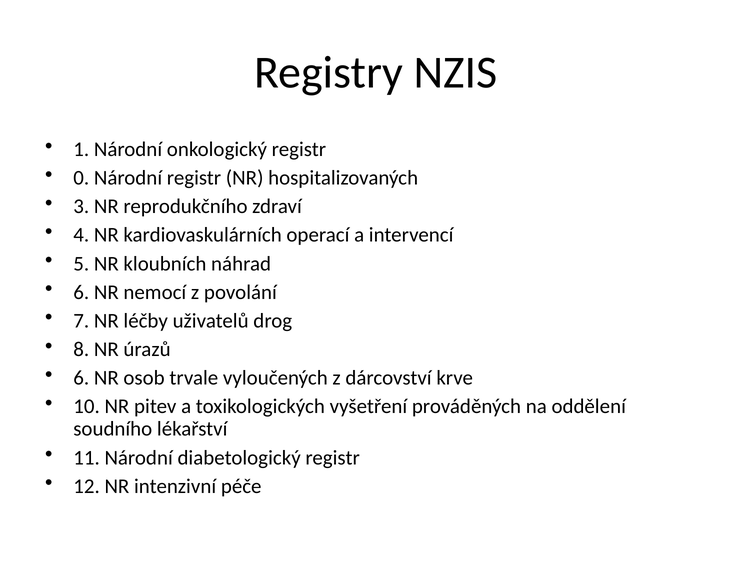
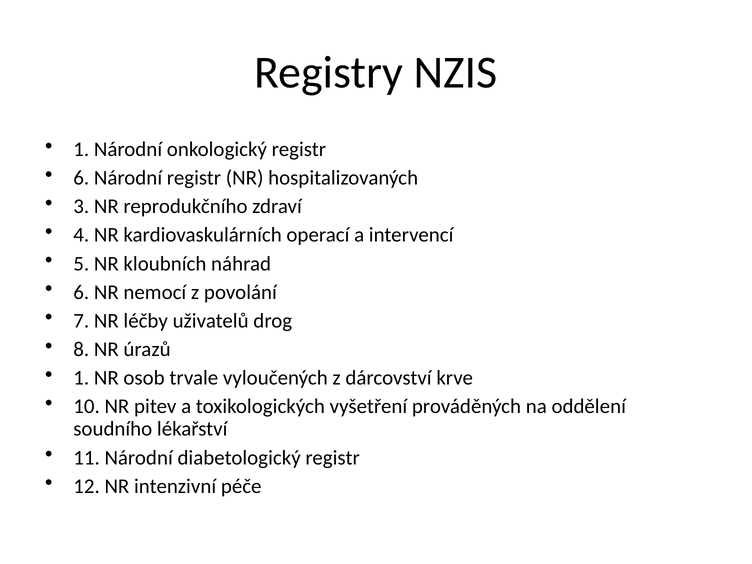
0: 0 -> 6 (81, 178)
6: 6 -> 1 (81, 378)
